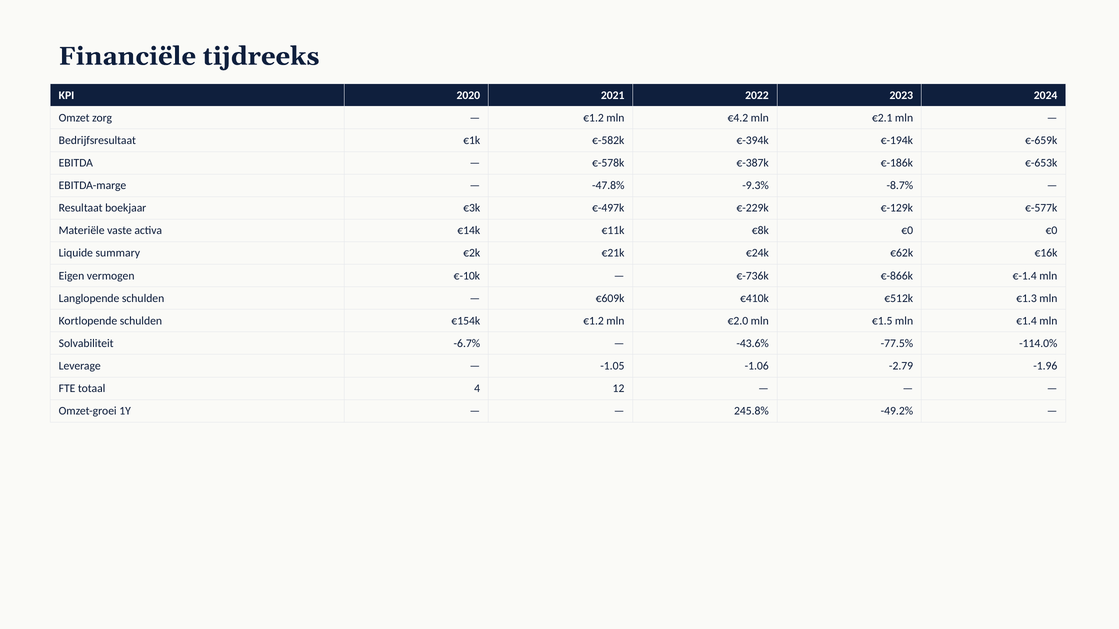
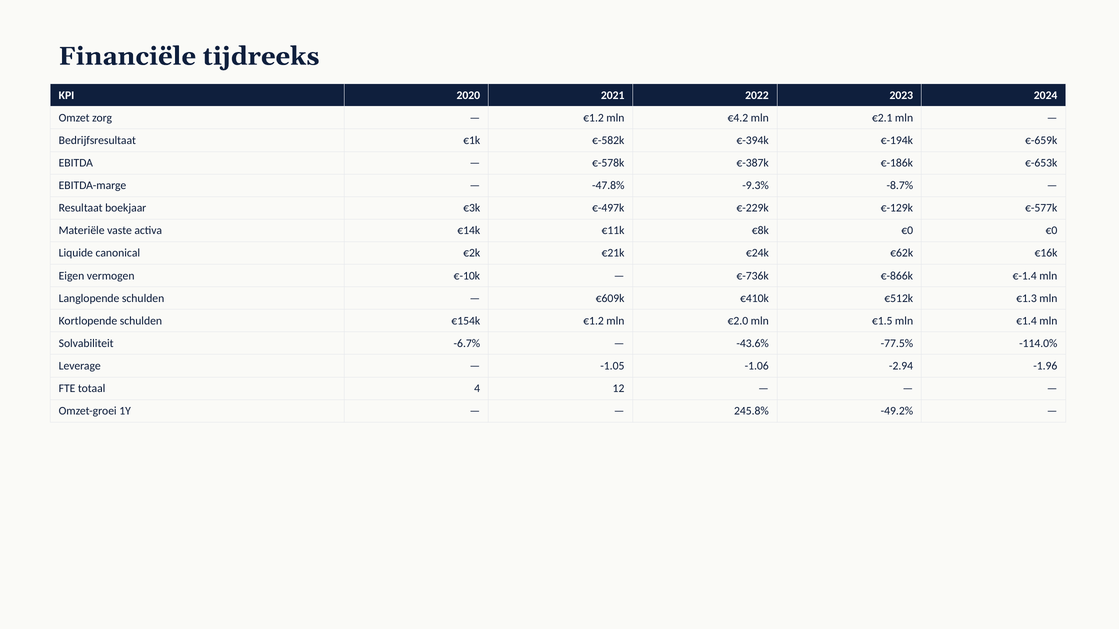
summary: summary -> canonical (118, 253)
-2.79: -2.79 -> -2.94 (901, 366)
